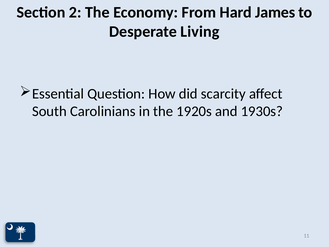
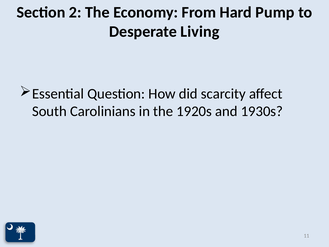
James: James -> Pump (275, 12)
